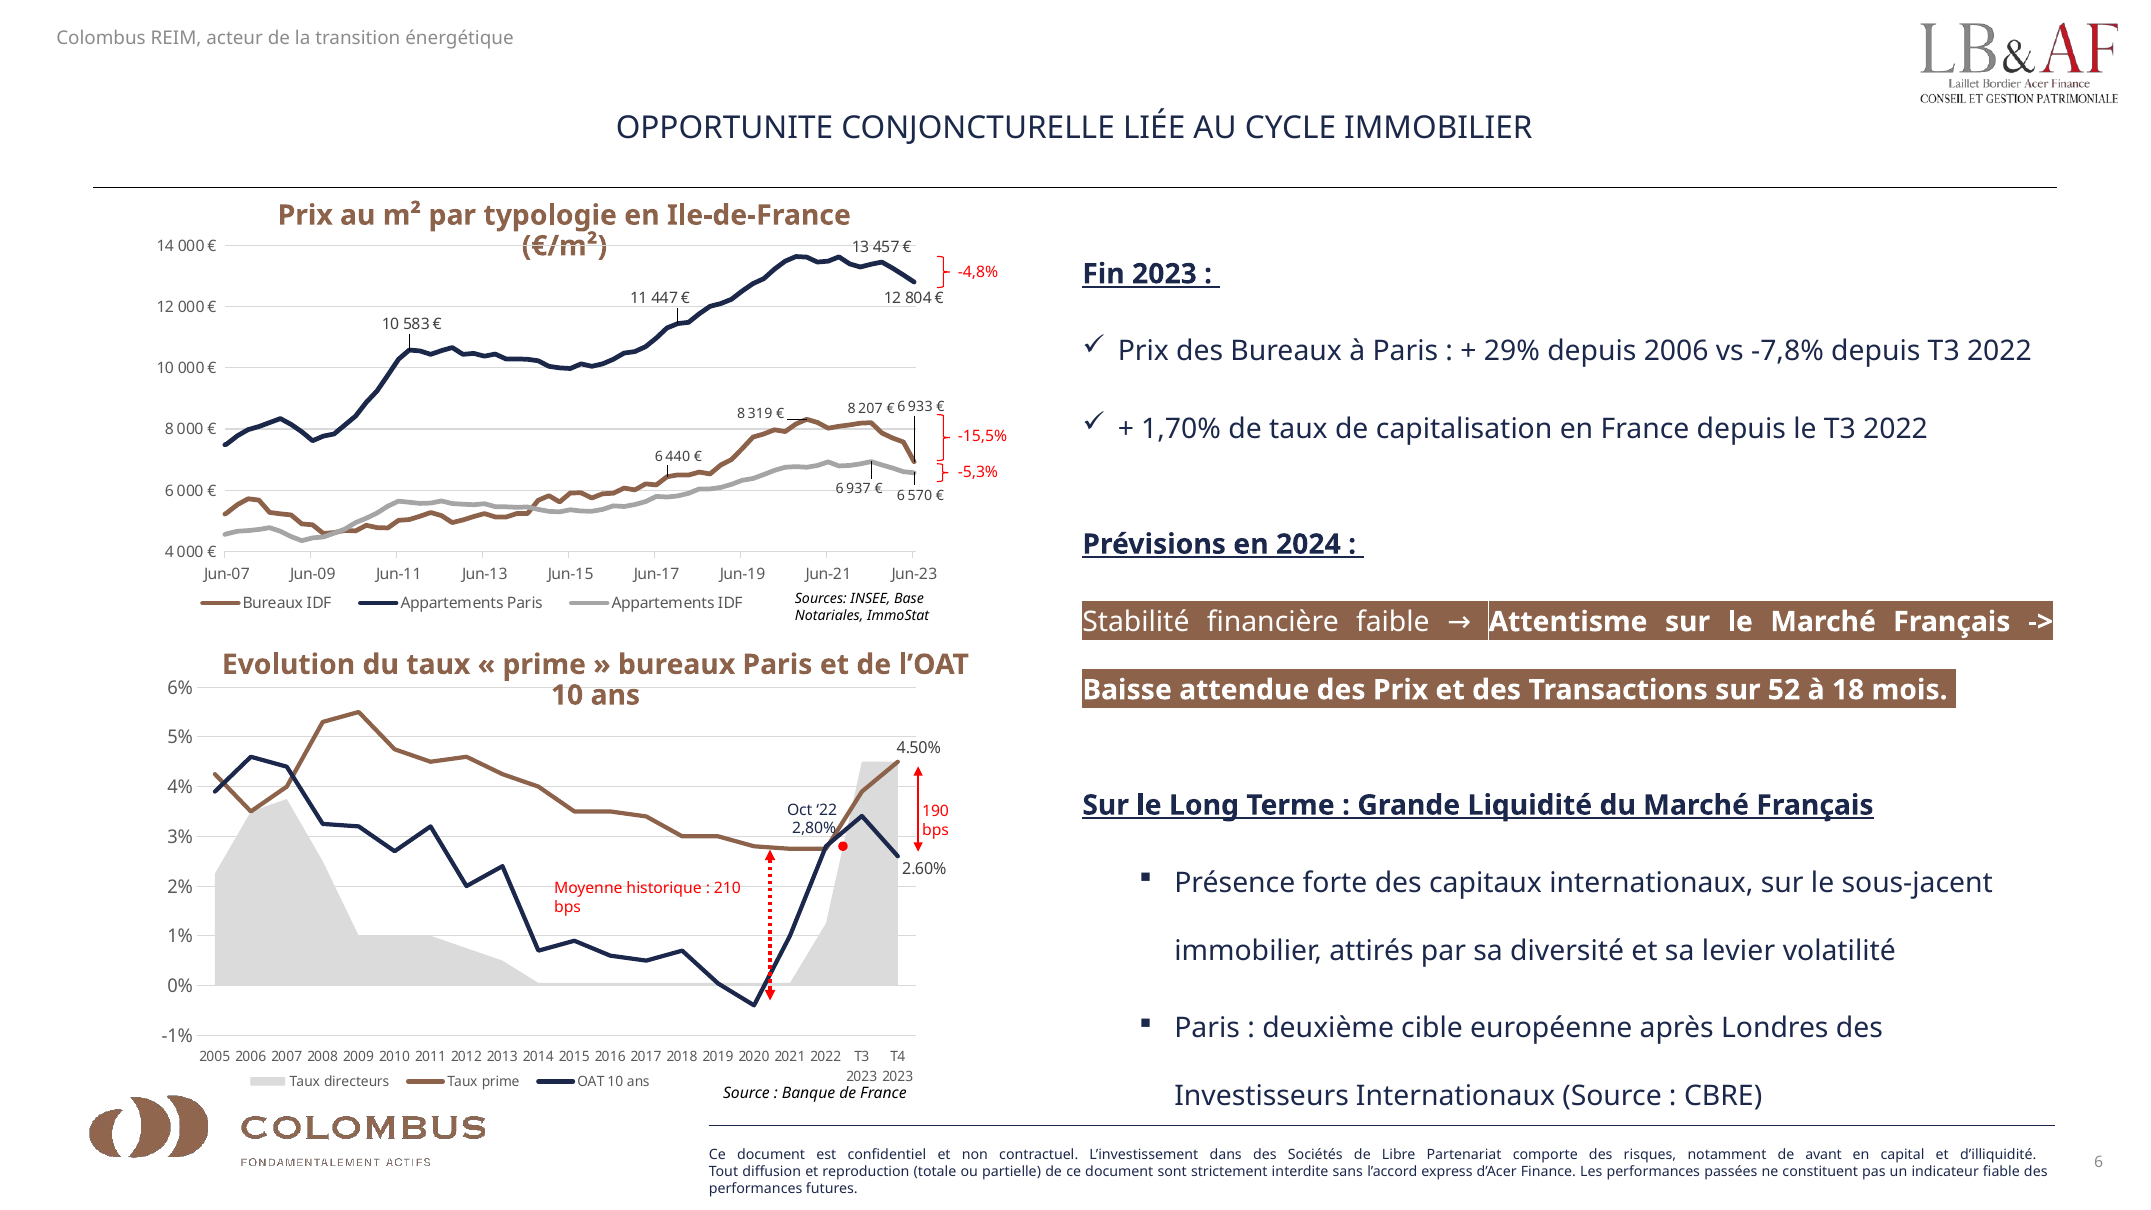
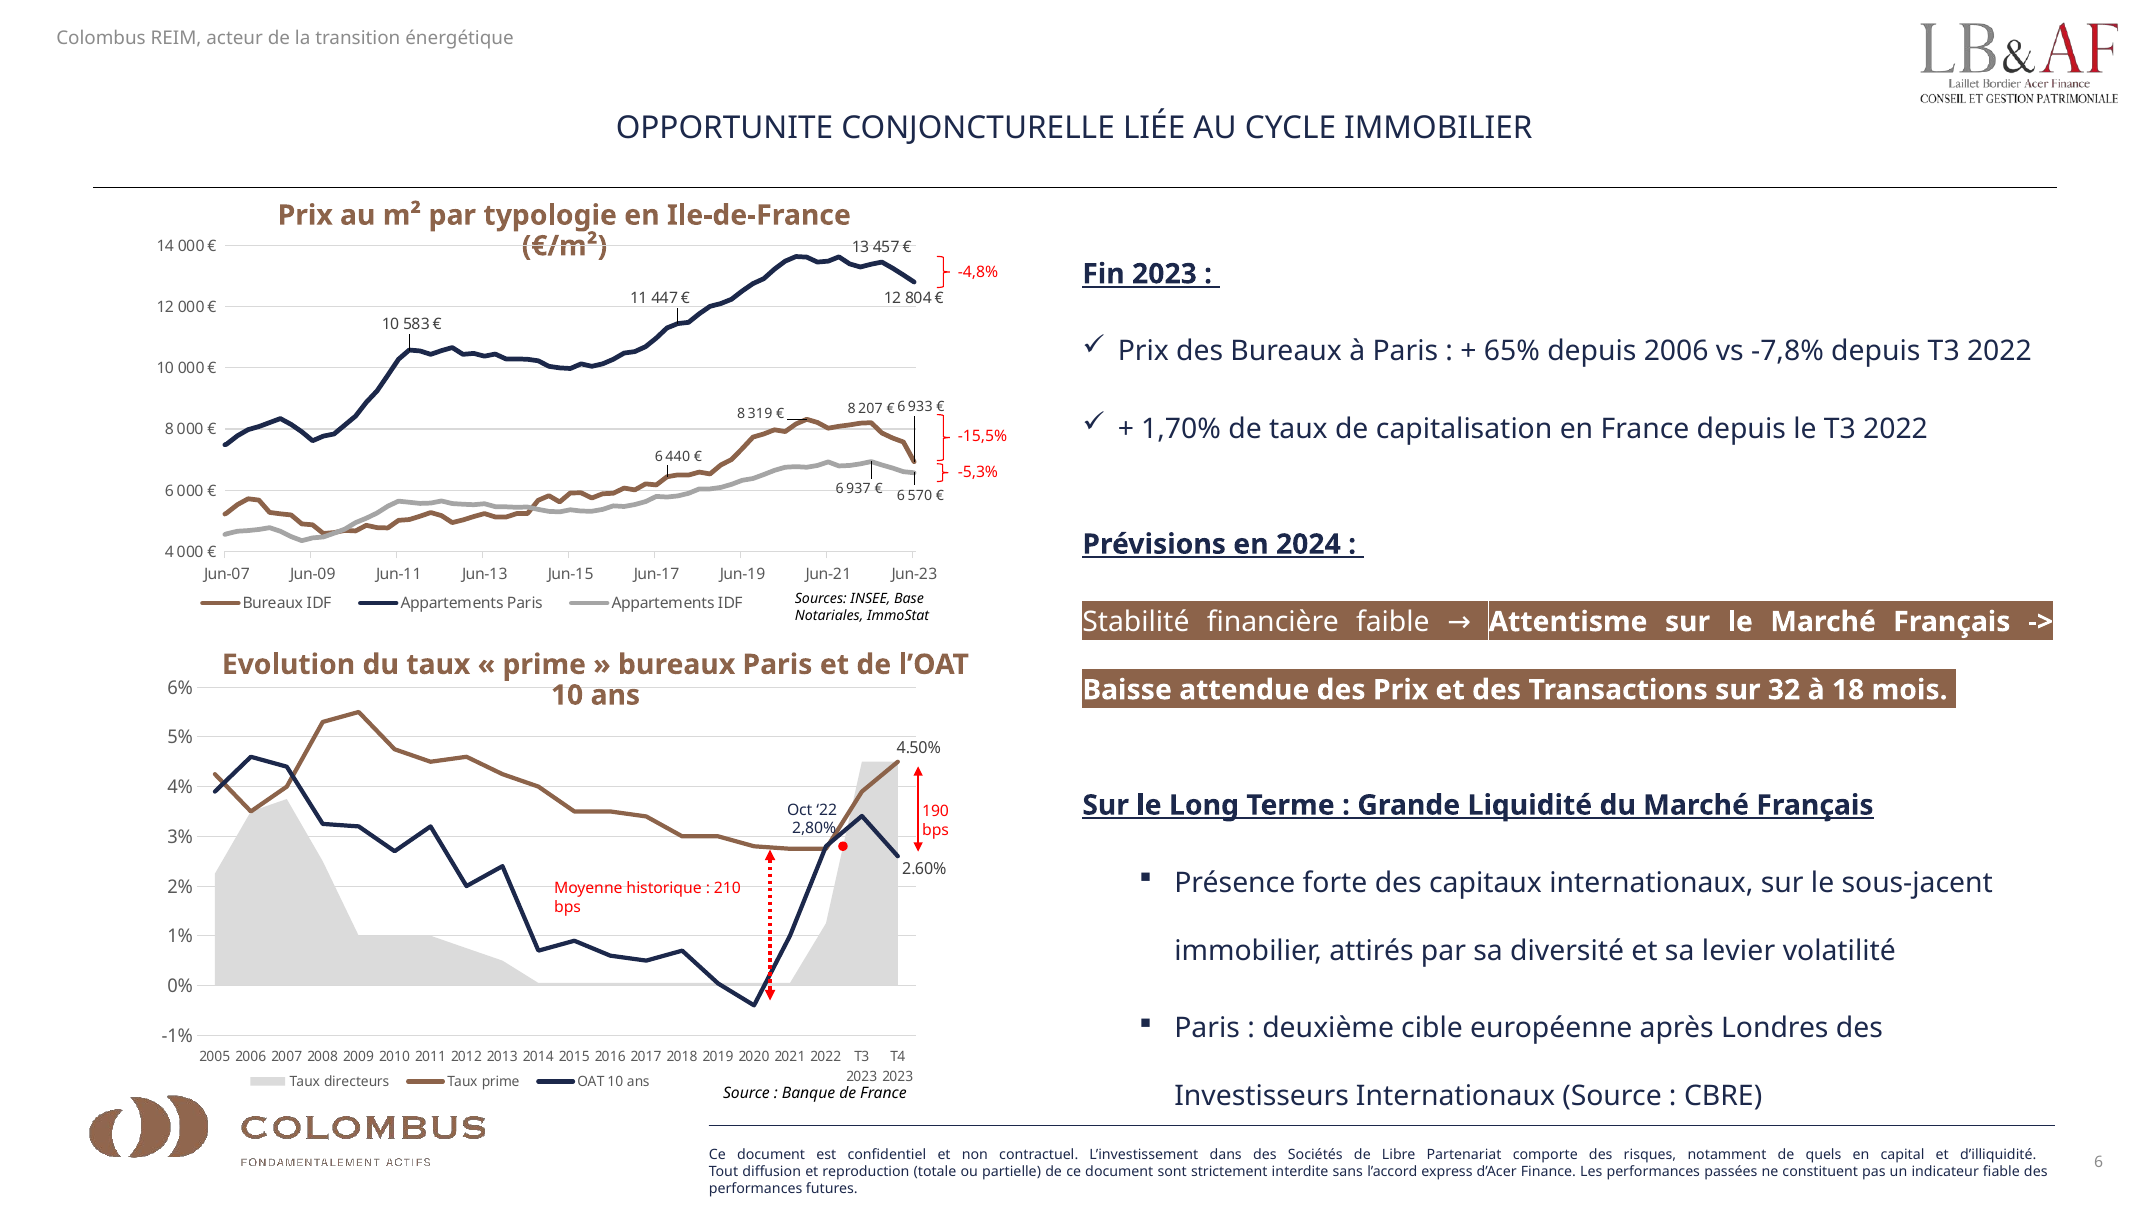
29%: 29% -> 65% (1512, 351)
52: 52 -> 32 (1784, 690)
avant: avant -> quels (1824, 1154)
